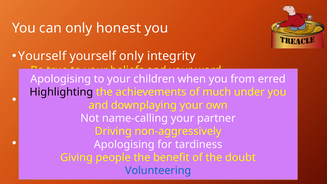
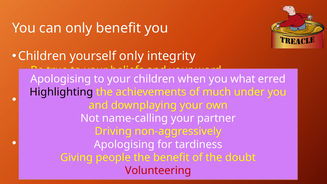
only honest: honest -> benefit (119, 28)
Yourself: Yourself -> Children (42, 56)
from: from -> what (243, 79)
Volunteering colour: blue -> red (158, 171)
